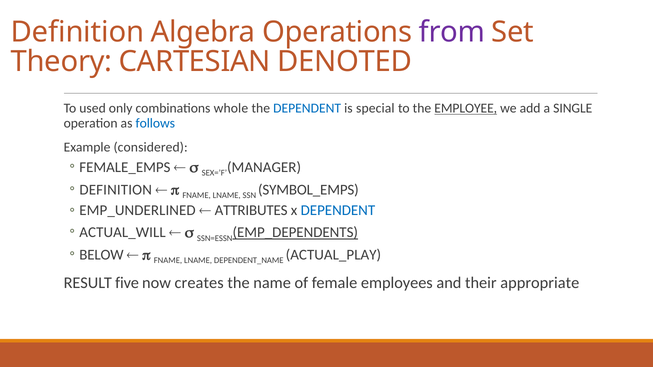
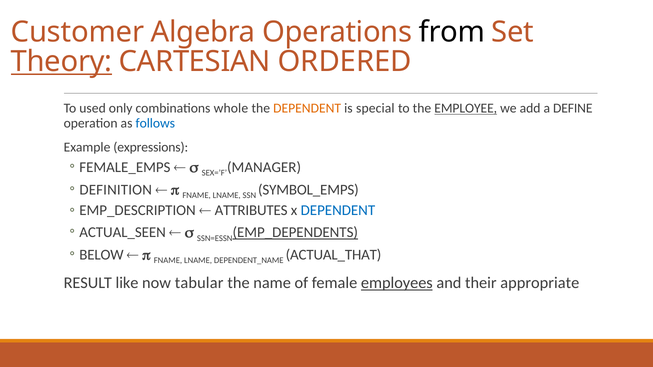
Definition: Definition -> Customer (77, 32)
from colour: purple -> black (452, 32)
Theory underline: none -> present (62, 62)
DENOTED: DENOTED -> ORDERED (345, 62)
DEPENDENT colour: blue -> orange (307, 109)
SINGLE: SINGLE -> DEFINE (573, 109)
considered: considered -> expressions (151, 147)
EMP_UNDERLINED: EMP_UNDERLINED -> EMP_DESCRIPTION (138, 211)
ACTUAL_WILL: ACTUAL_WILL -> ACTUAL_SEEN (123, 233)
ACTUAL_PLAY: ACTUAL_PLAY -> ACTUAL_THAT (334, 255)
five: five -> like (127, 283)
creates: creates -> tabular (199, 283)
employees underline: none -> present (397, 283)
